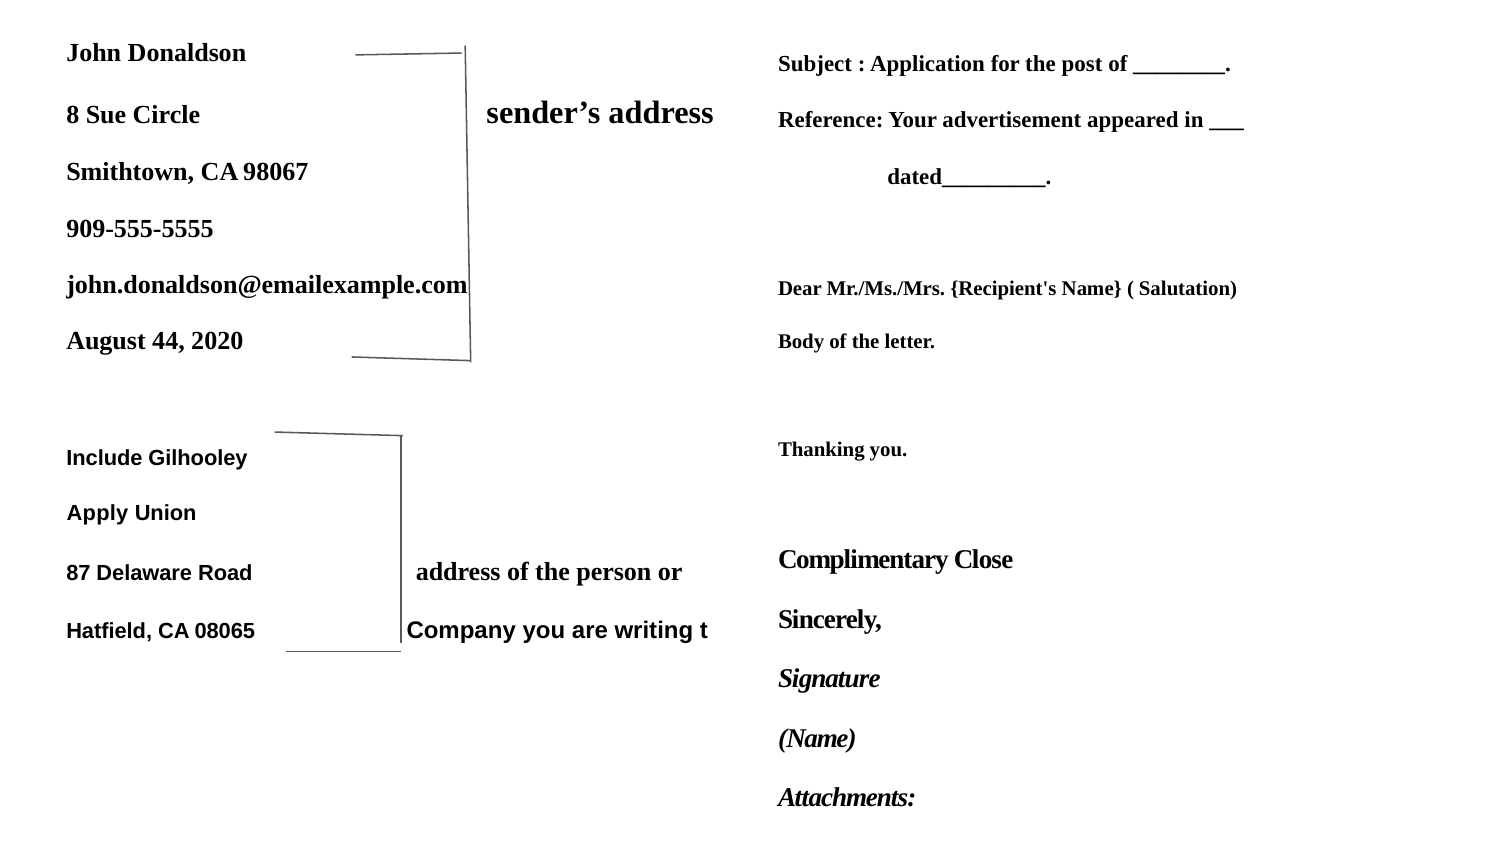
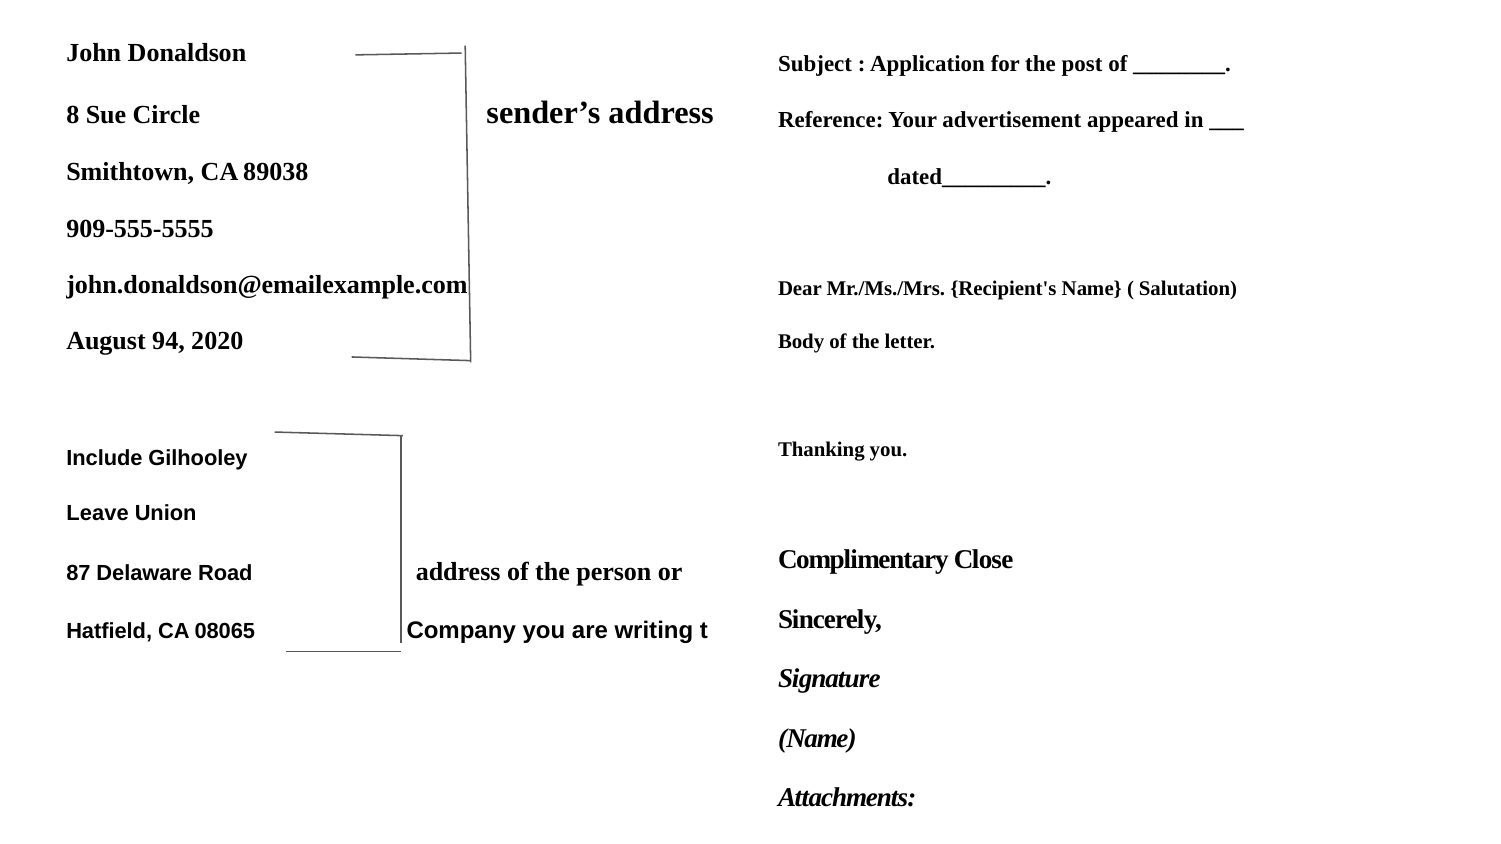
98067: 98067 -> 89038 (276, 172)
44: 44 -> 94 (169, 341)
Apply: Apply -> Leave (98, 513)
